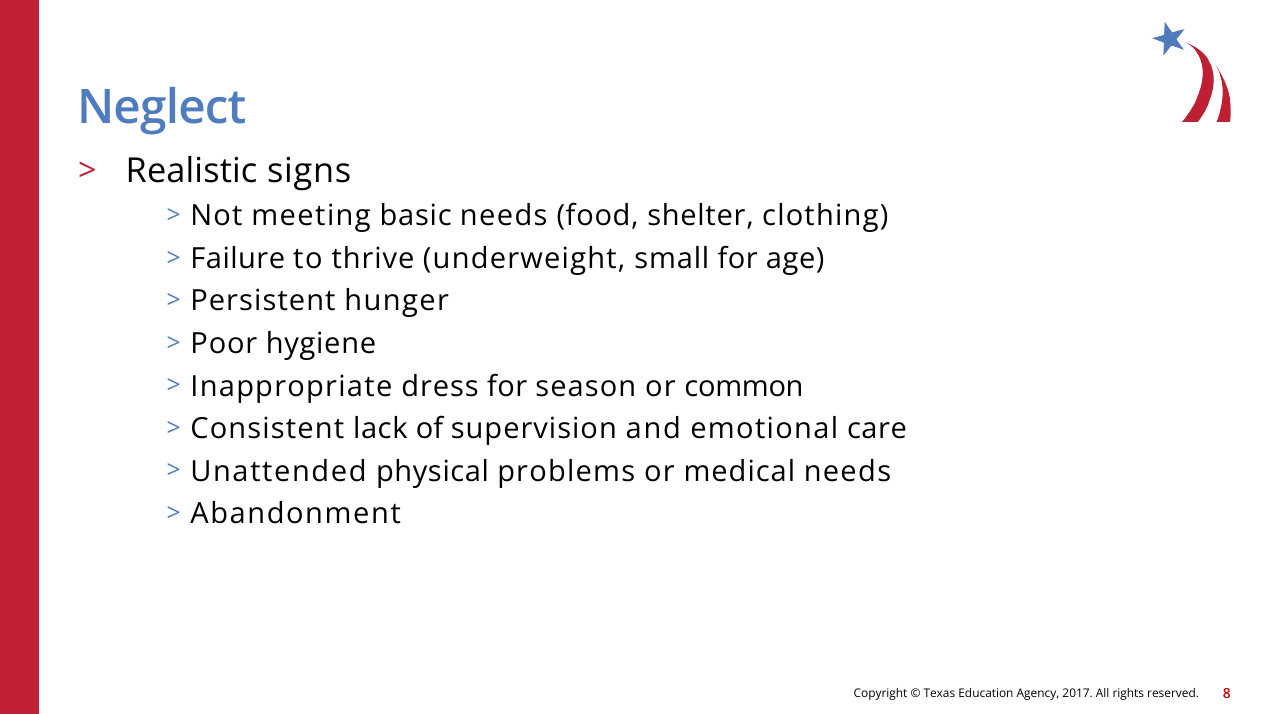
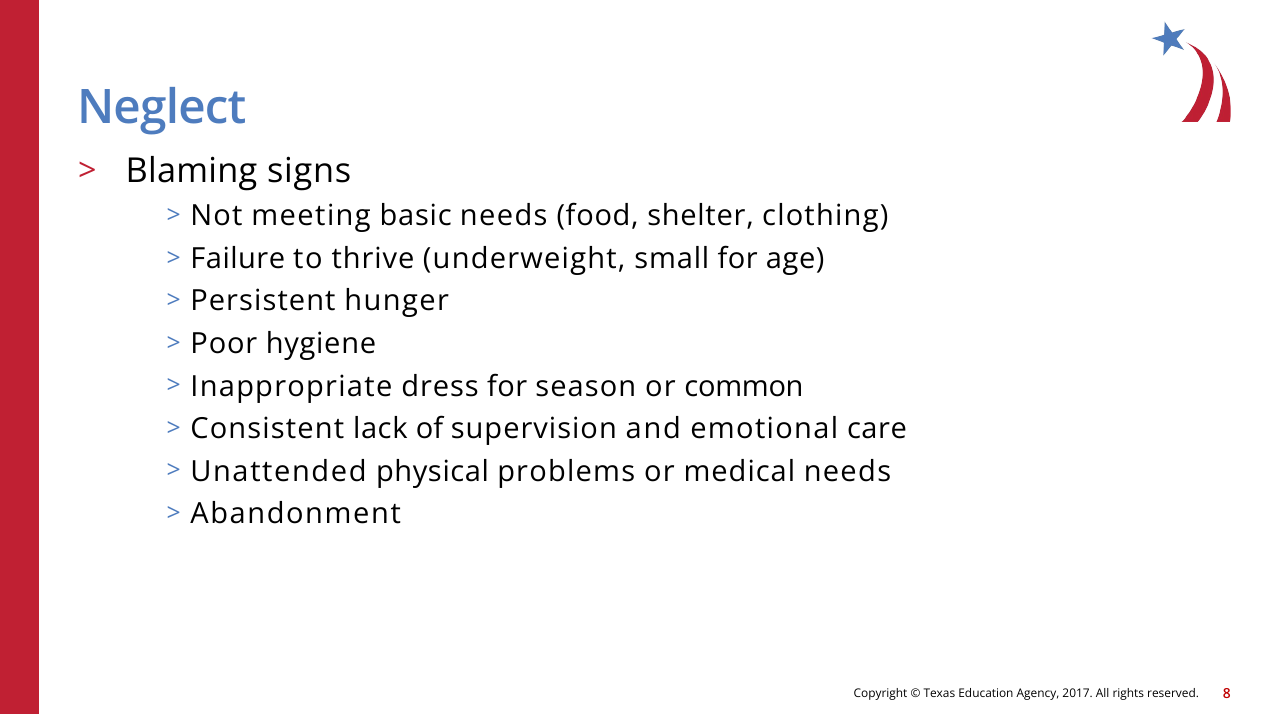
Realistic: Realistic -> Blaming (191, 171)
